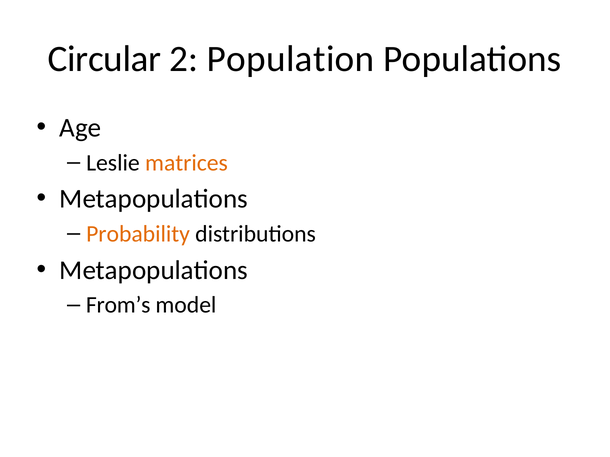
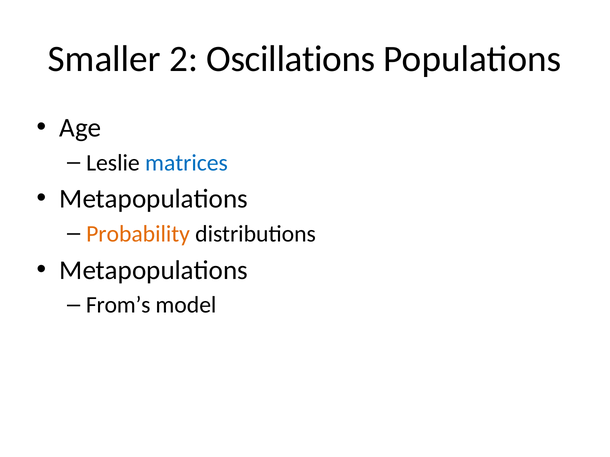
Circular: Circular -> Smaller (104, 59)
Population: Population -> Oscillations (291, 59)
matrices colour: orange -> blue (187, 163)
